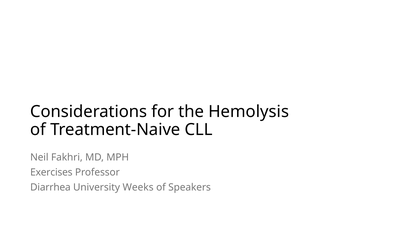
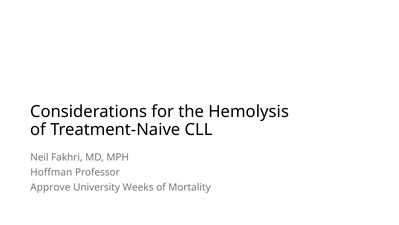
Exercises: Exercises -> Hoffman (51, 172)
Diarrhea: Diarrhea -> Approve (50, 187)
Speakers: Speakers -> Mortality (190, 187)
